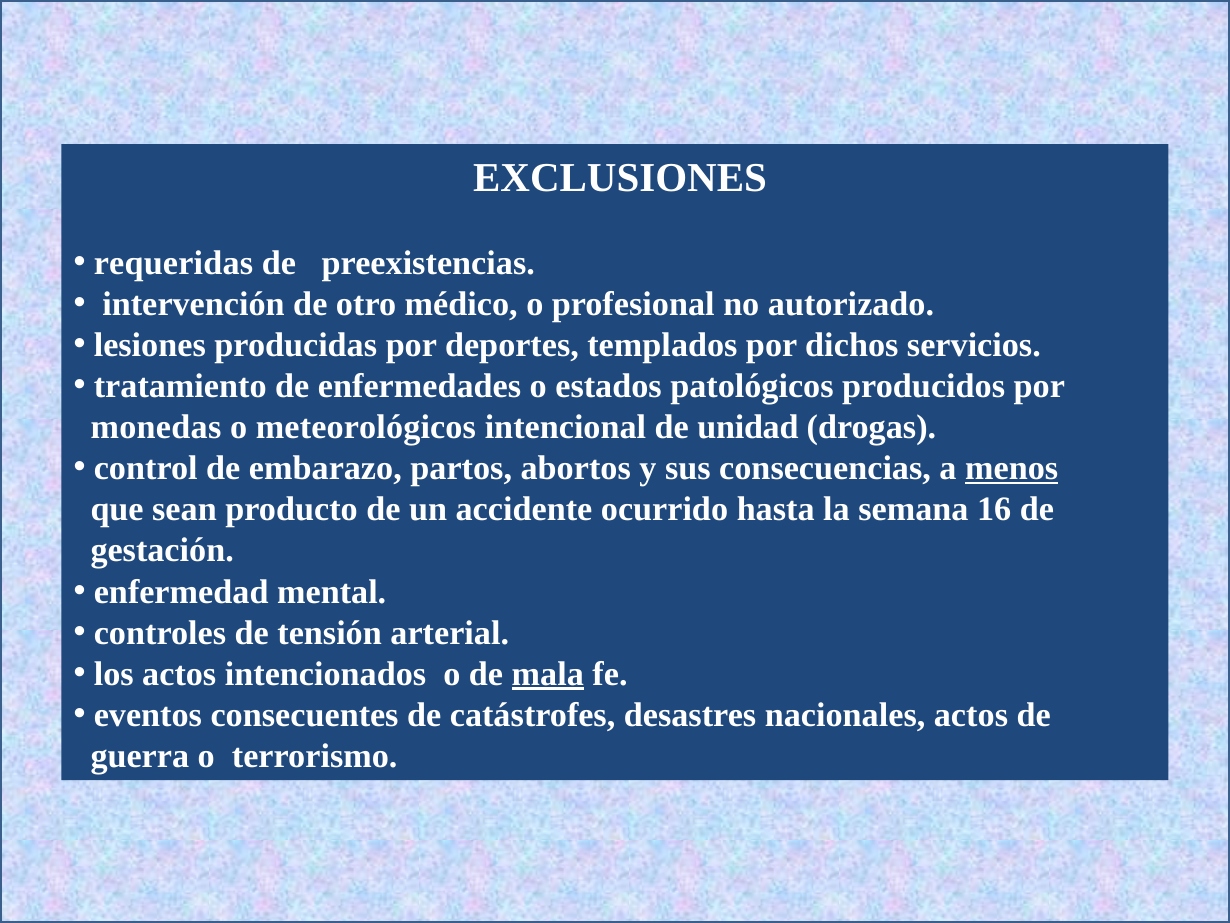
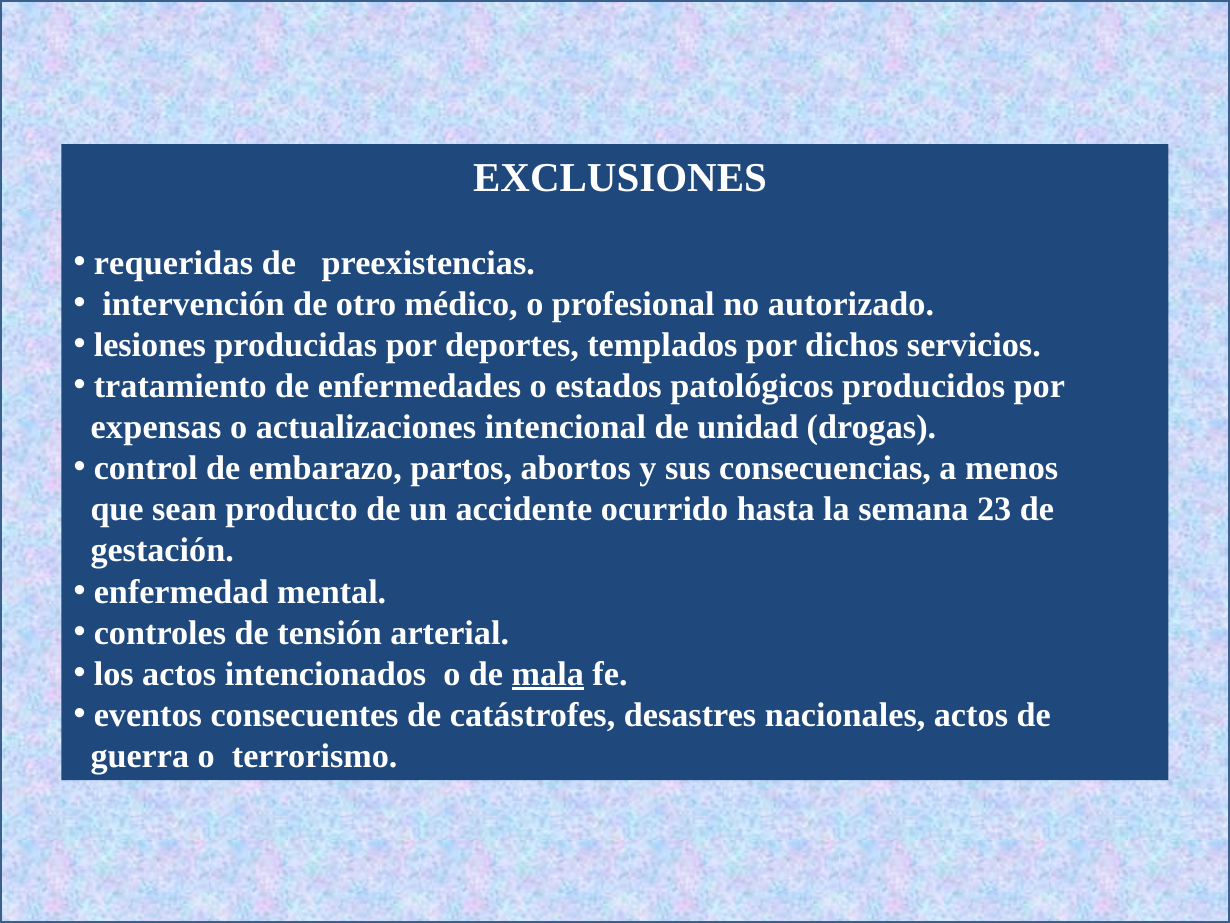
monedas: monedas -> expensas (156, 427)
meteorológicos: meteorológicos -> actualizaciones (366, 427)
menos underline: present -> none (1012, 468)
16: 16 -> 23 (994, 509)
